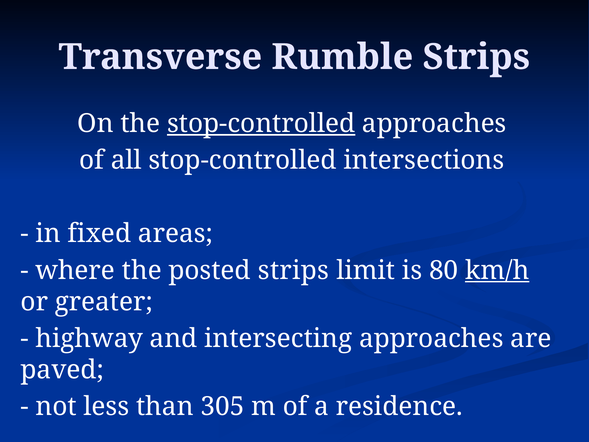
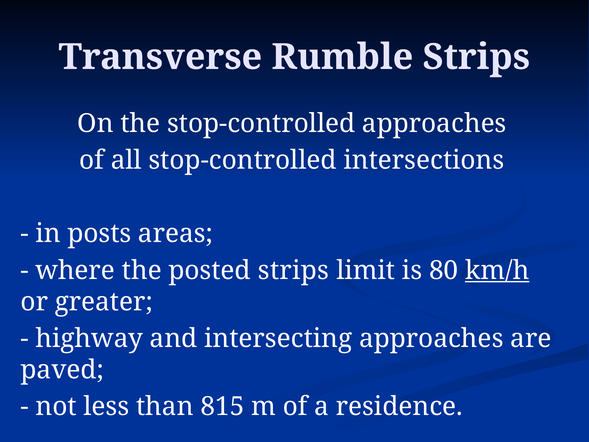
stop-controlled underline: present -> none (261, 124)
fixed: fixed -> posts (99, 234)
305: 305 -> 815 (222, 406)
